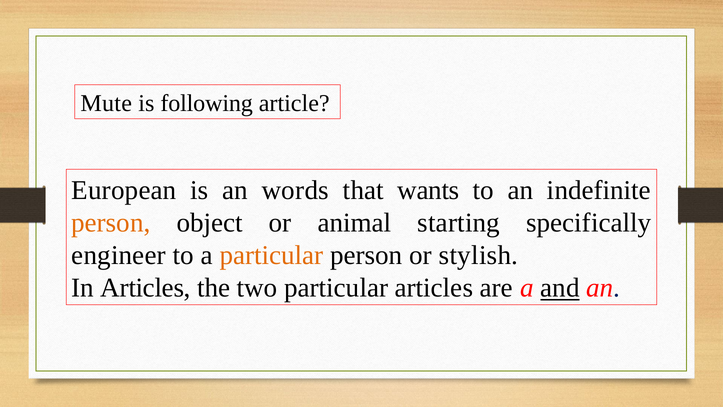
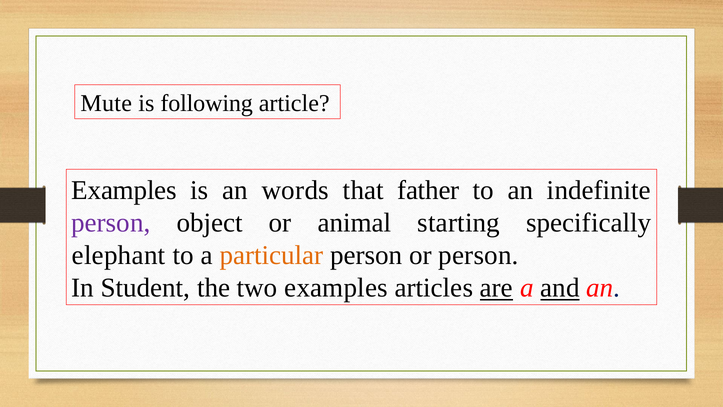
European: European -> Examples (124, 190)
wants: wants -> father (428, 190)
person colour: orange -> purple (111, 223)
engineer: engineer -> elephant (119, 255)
or stylish: stylish -> person (479, 255)
In Articles: Articles -> Student (145, 288)
two particular: particular -> examples (336, 288)
are underline: none -> present (496, 288)
